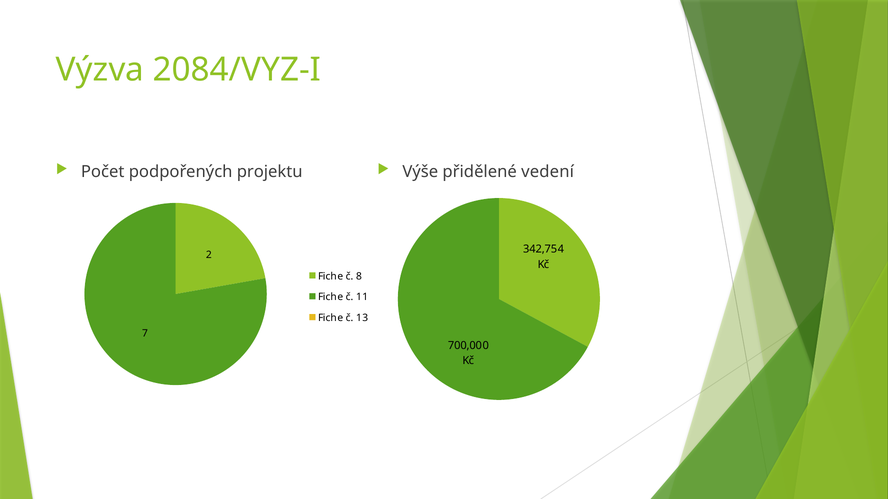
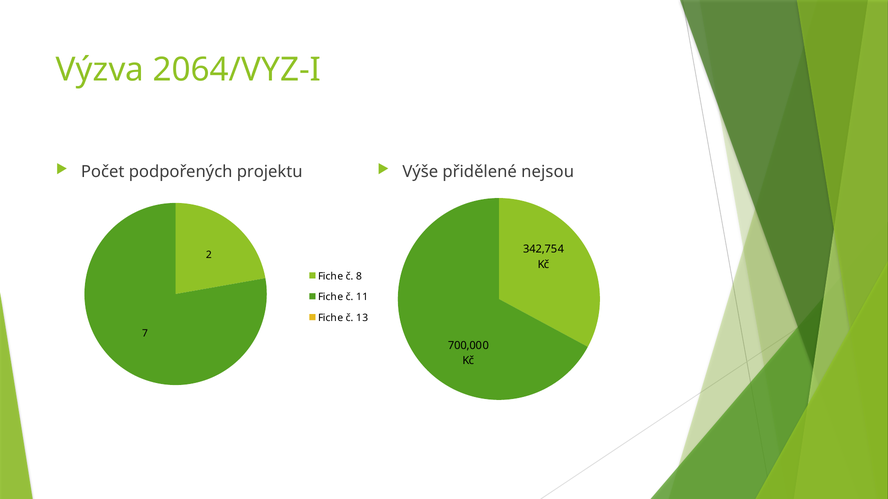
2084/VYZ-I: 2084/VYZ-I -> 2064/VYZ-I (237, 70)
vedení: vedení -> nejsou (548, 172)
